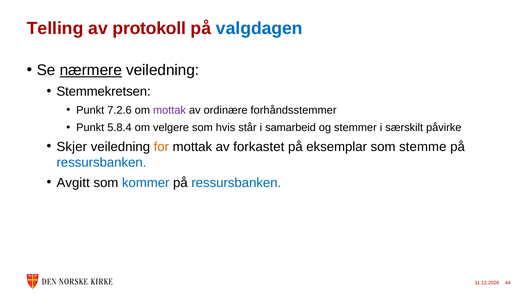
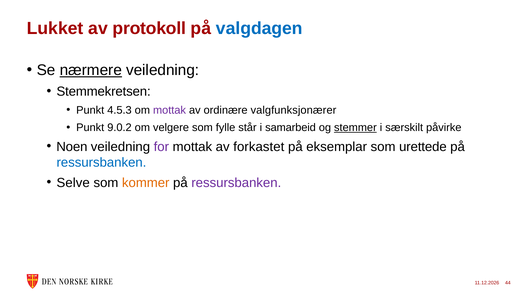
Telling: Telling -> Lukket (55, 28)
7.2.6: 7.2.6 -> 4.5.3 (119, 110)
forhåndsstemmer: forhåndsstemmer -> valgfunksjonærer (293, 110)
5.8.4: 5.8.4 -> 9.0.2 (119, 128)
hvis: hvis -> fylle (226, 128)
stemmer underline: none -> present (355, 128)
Skjer: Skjer -> Noen (72, 147)
for colour: orange -> purple (161, 147)
stemme: stemme -> urettede (423, 147)
Avgitt: Avgitt -> Selve (73, 183)
kommer colour: blue -> orange (146, 183)
ressursbanken colour: blue -> purple (236, 183)
